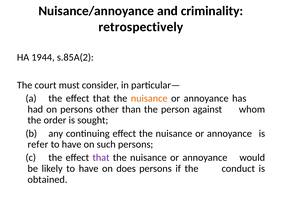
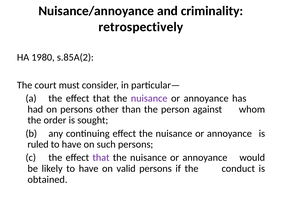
1944: 1944 -> 1980 (43, 58)
nuisance colour: orange -> purple (149, 99)
refer: refer -> ruled (38, 145)
does: does -> valid (126, 169)
